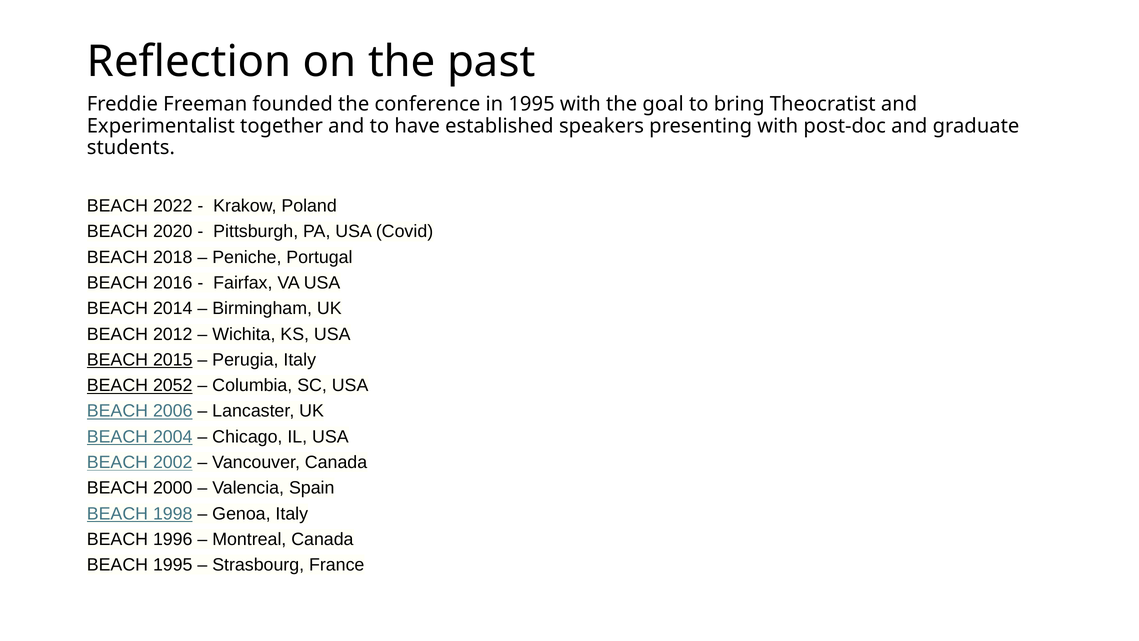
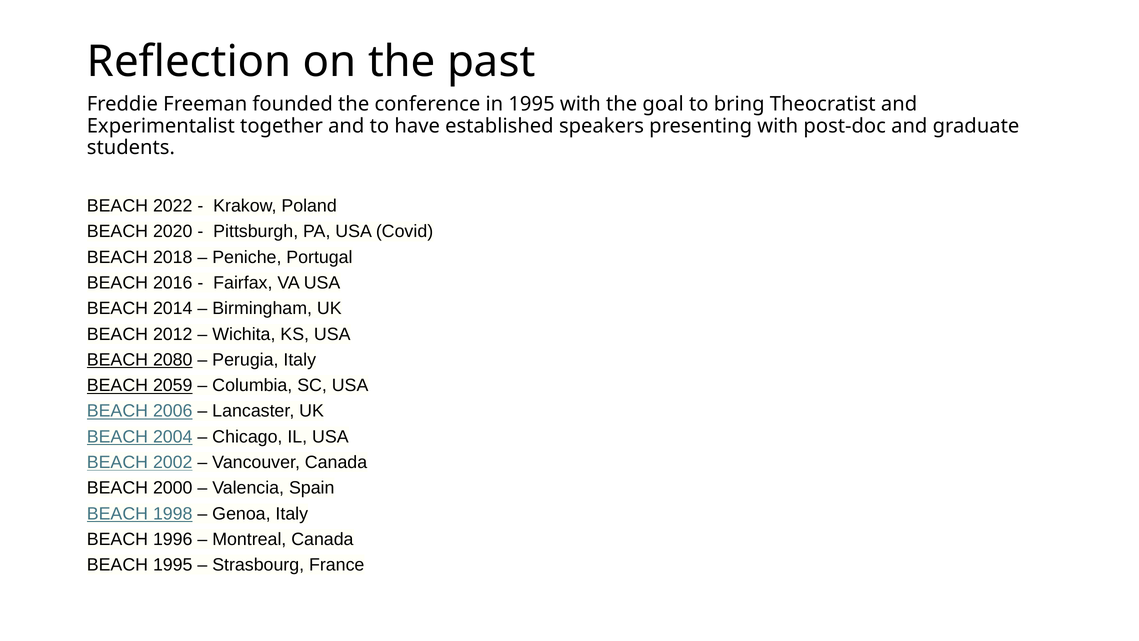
2015: 2015 -> 2080 (173, 360)
2052: 2052 -> 2059 (173, 385)
